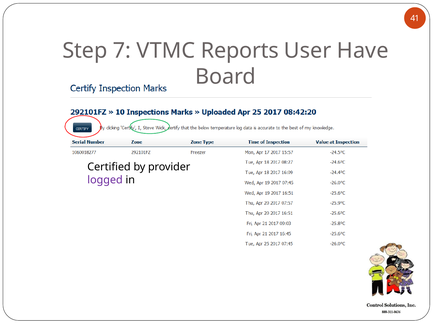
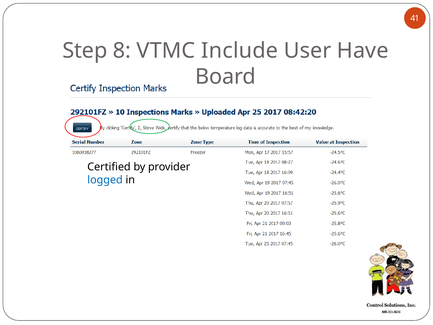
7: 7 -> 8 (122, 51)
Reports: Reports -> Include (240, 51)
logged colour: purple -> blue (105, 180)
